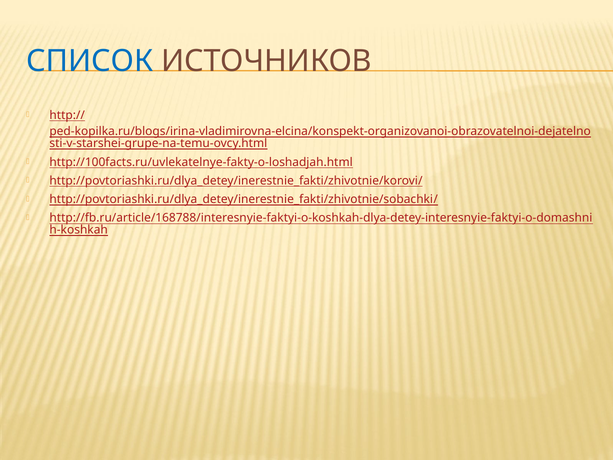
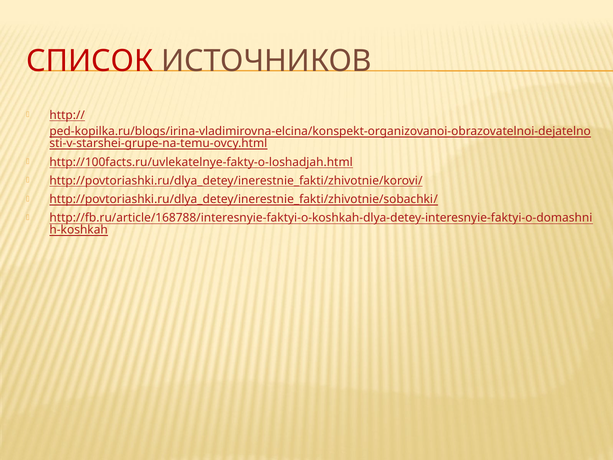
СПИСОК colour: blue -> red (90, 61)
